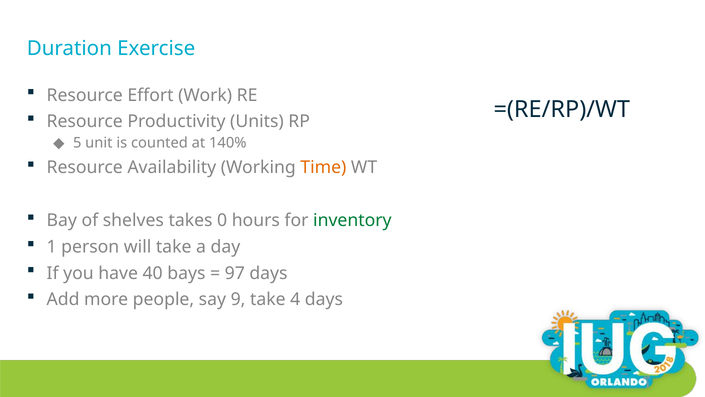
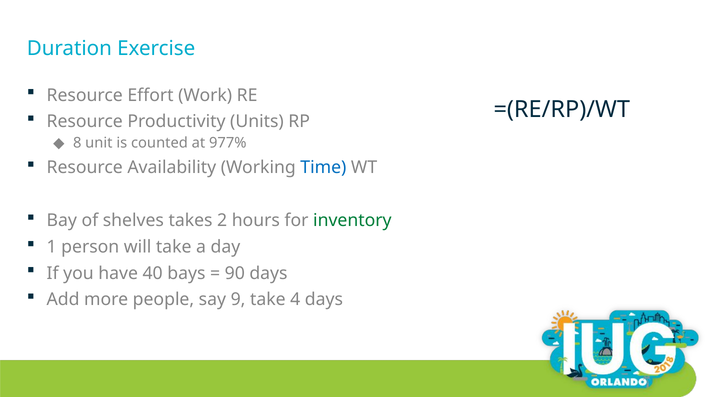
5: 5 -> 8 (77, 143)
140%: 140% -> 977% (228, 143)
Time colour: orange -> blue (323, 167)
0: 0 -> 2 (222, 220)
97: 97 -> 90 (235, 273)
